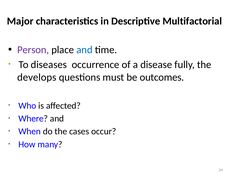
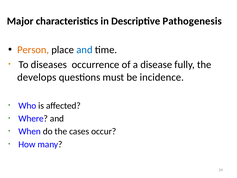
Multifactorial: Multifactorial -> Pathogenesis (192, 21)
Person colour: purple -> orange (33, 50)
outcomes: outcomes -> incidence (162, 77)
